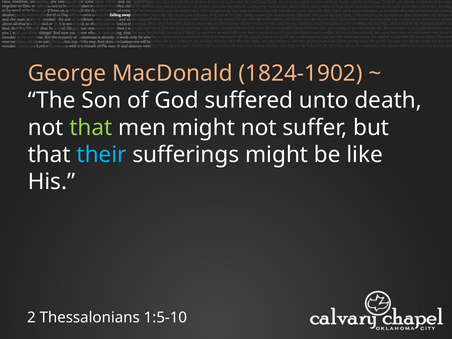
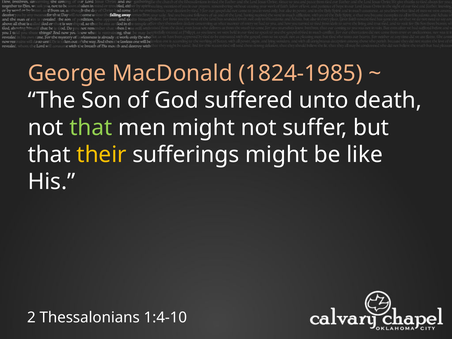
1824-1902: 1824-1902 -> 1824-1985 (301, 73)
their colour: light blue -> yellow (102, 155)
1:5-10: 1:5-10 -> 1:4-10 (165, 318)
